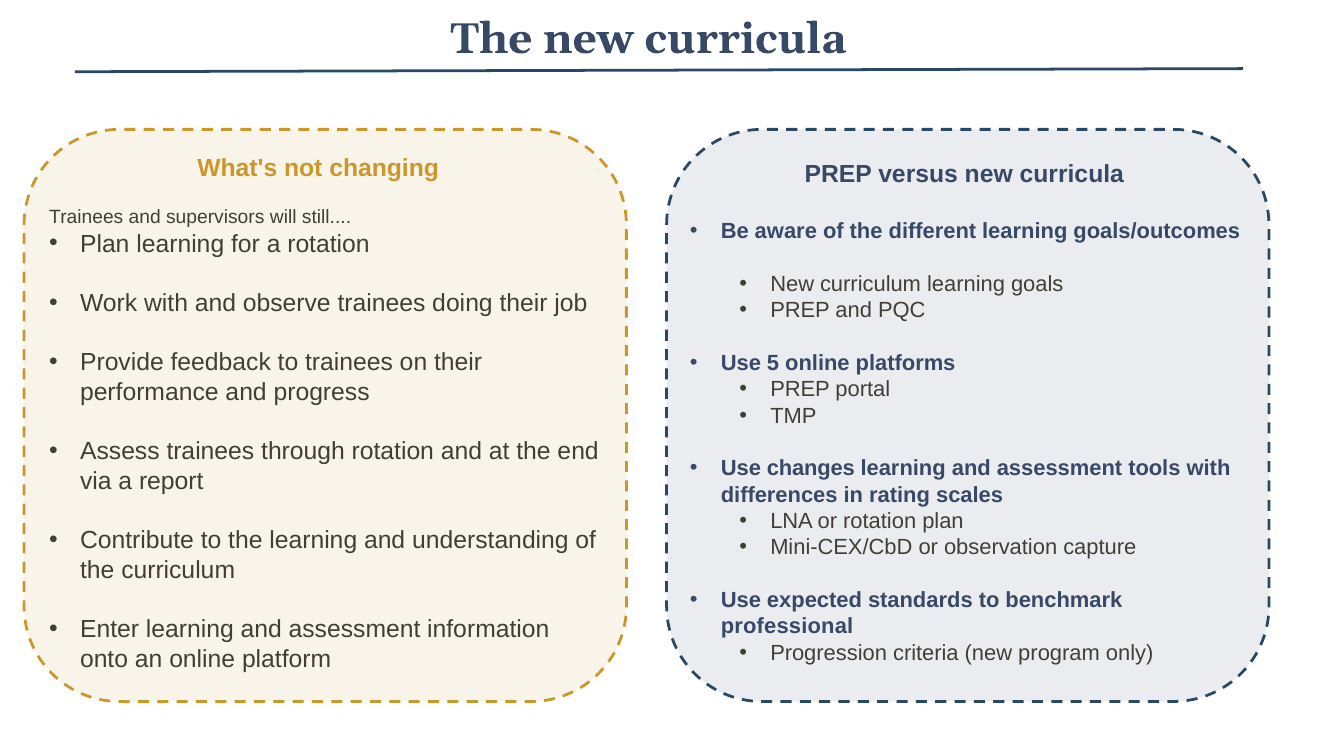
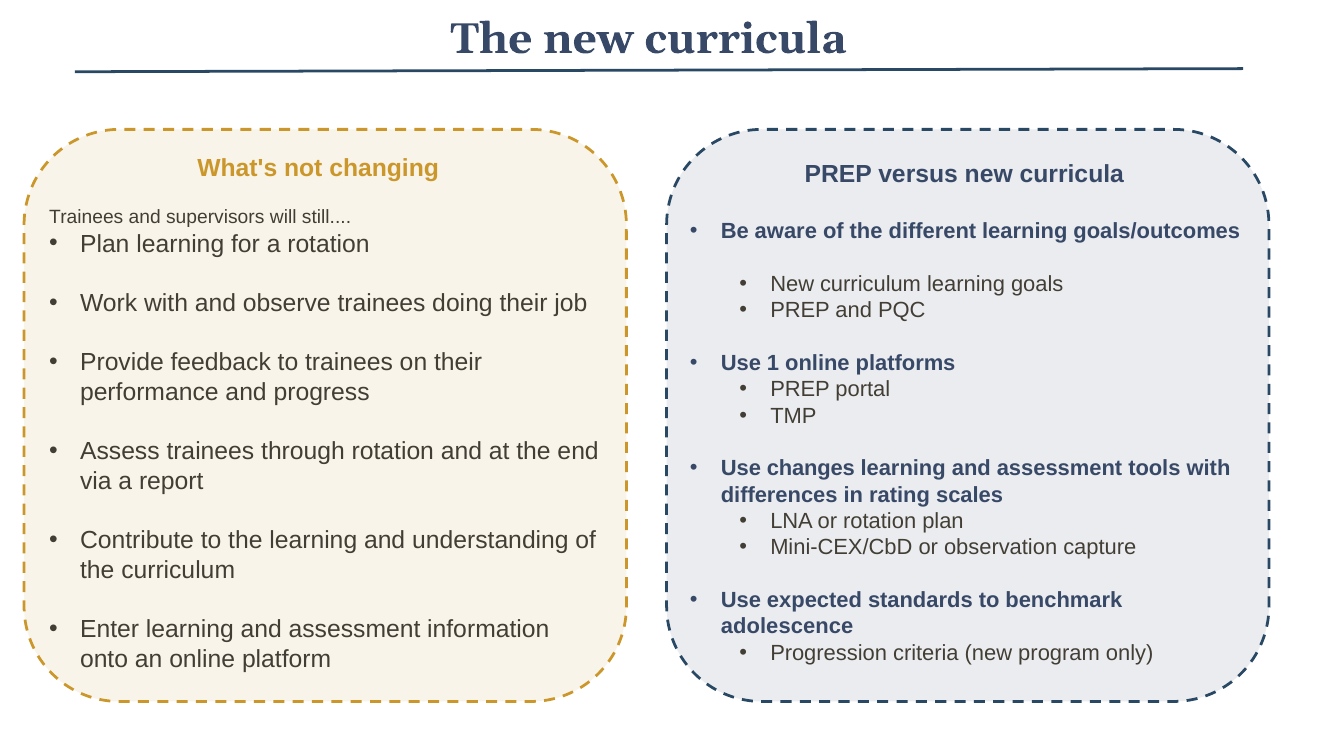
5: 5 -> 1 (773, 364)
professional: professional -> adolescence (787, 627)
